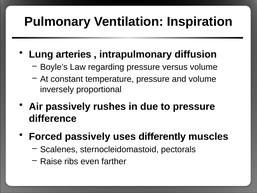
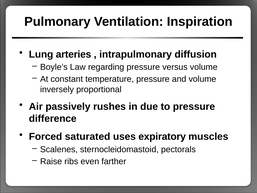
Forced passively: passively -> saturated (88, 136)
differently: differently -> expiratory (162, 136)
